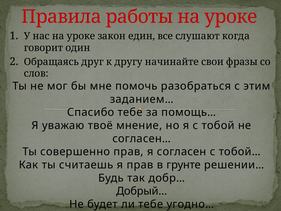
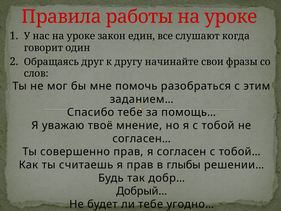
грунте: грунте -> глыбы (184, 165)
